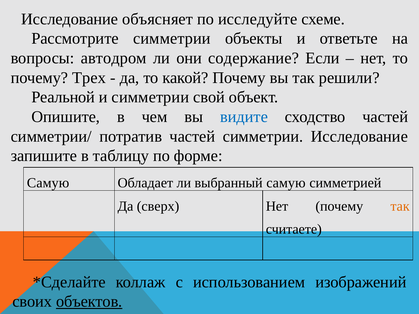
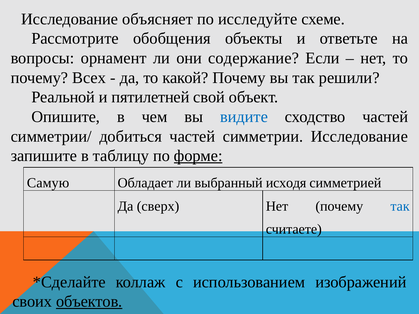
Рассмотрите симметрии: симметрии -> обобщения (172, 39)
автодром: автодром -> орнамент (114, 58)
Трех: Трех -> Всех (89, 78)
и симметрии: симметрии -> пятилетней (151, 97)
потратив: потратив -> добиться (131, 136)
форме underline: none -> present (198, 156)
выбранный самую: самую -> исходя (286, 183)
так colour: orange -> blue (400, 206)
